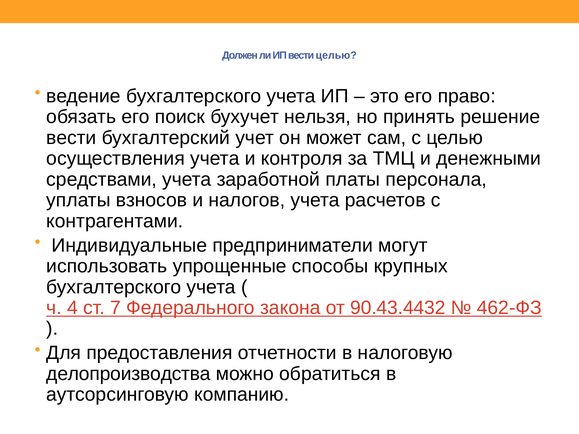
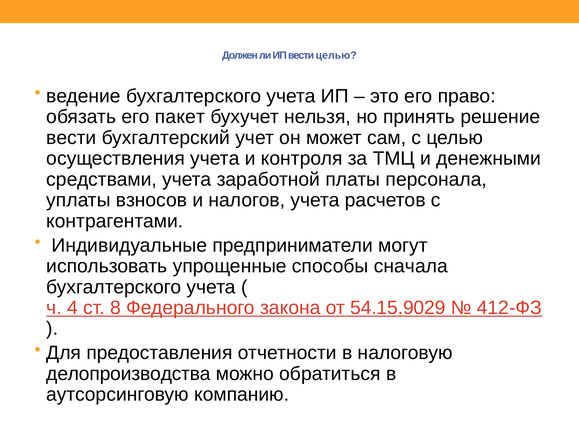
поиск: поиск -> пакет (180, 117)
крупных: крупных -> сначала (411, 266)
7: 7 -> 8 (116, 308)
90.43.4432: 90.43.4432 -> 54.15.9029 (398, 308)
462-ФЗ: 462-ФЗ -> 412-ФЗ (509, 308)
